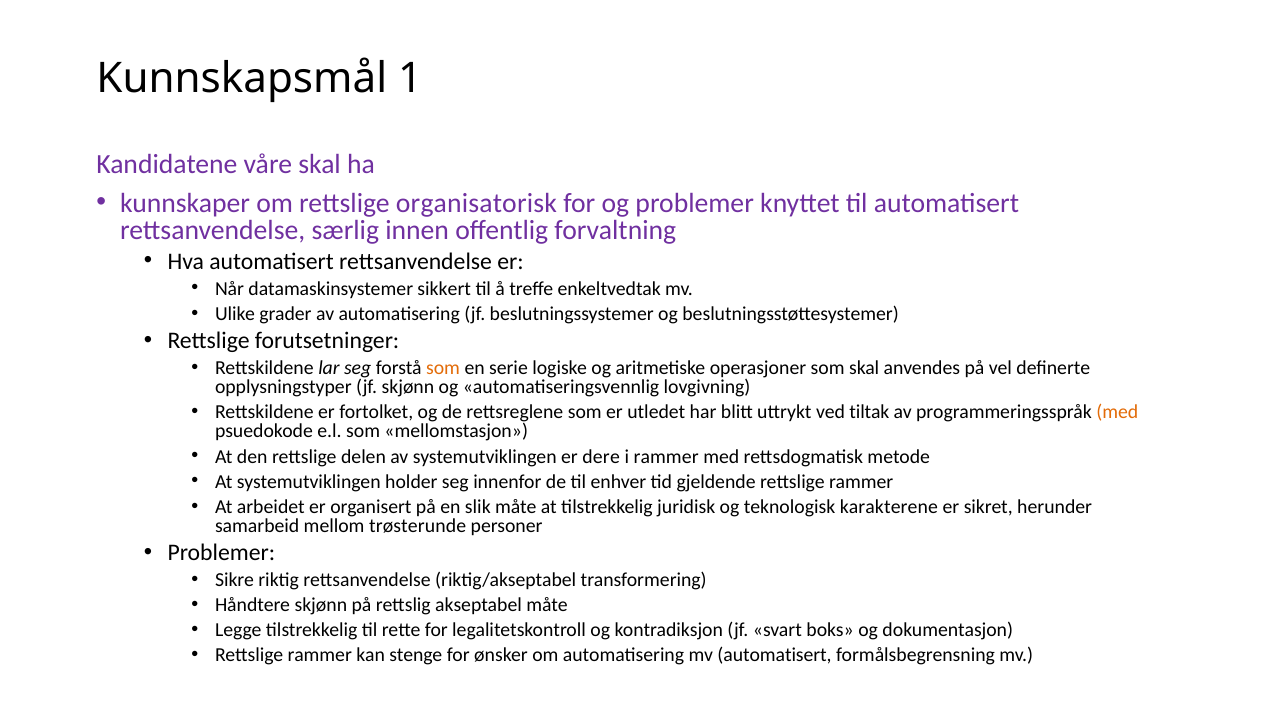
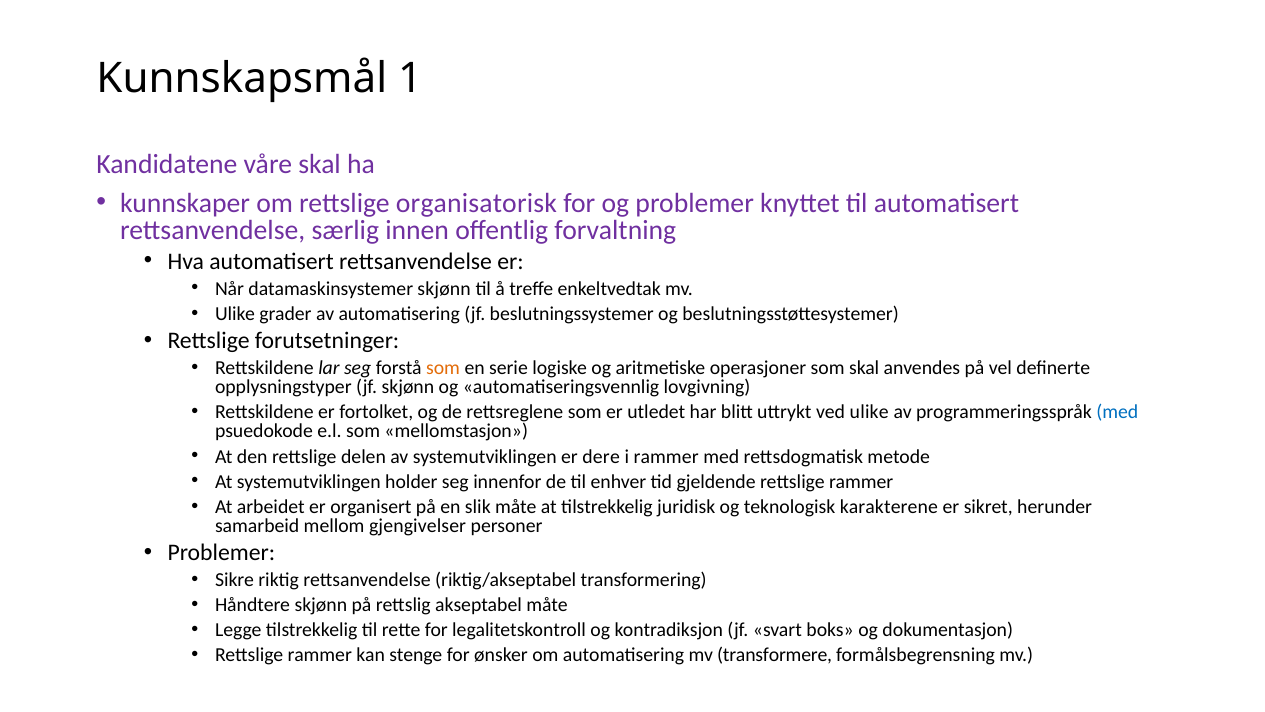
datamaskinsystemer sikkert: sikkert -> skjønn (444, 288)
ved tiltak: tiltak -> ulike (869, 412)
med colour: orange -> blue (1117, 412)
trøsterunde: trøsterunde -> gjengivelser (418, 526)
mv automatisert: automatisert -> transformere (775, 655)
